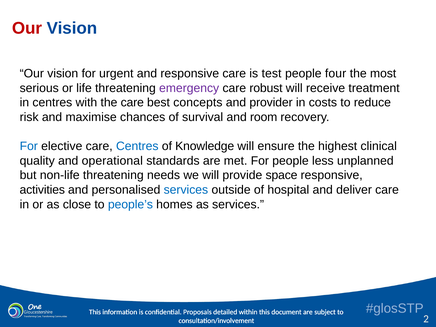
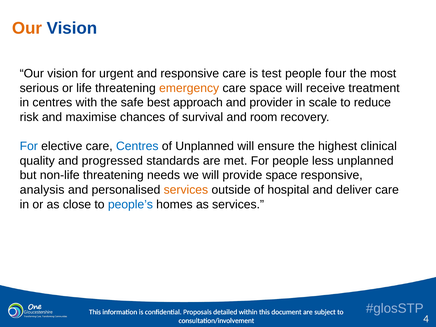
Our colour: red -> orange (27, 28)
emergency colour: purple -> orange (189, 88)
care robust: robust -> space (266, 88)
the care: care -> safe (132, 103)
concepts: concepts -> approach (198, 103)
costs: costs -> scale (323, 103)
of Knowledge: Knowledge -> Unplanned (205, 146)
operational: operational -> progressed (112, 161)
activities: activities -> analysis (42, 190)
services colour: blue -> orange (186, 190)
2: 2 -> 4 (426, 319)
